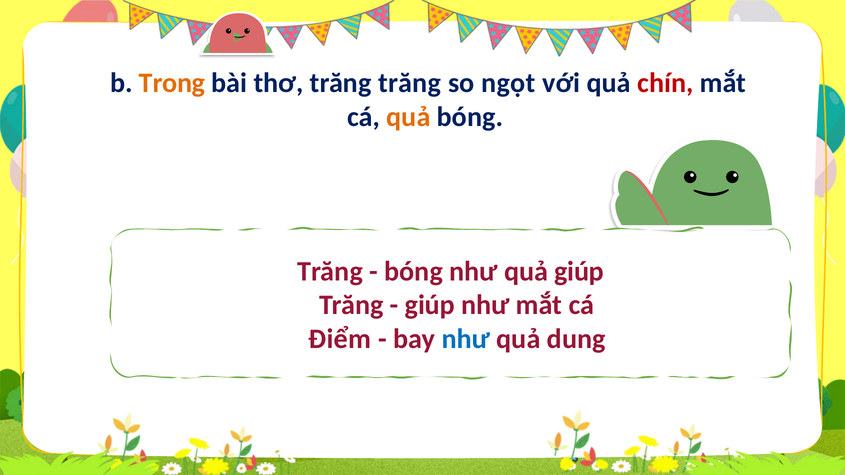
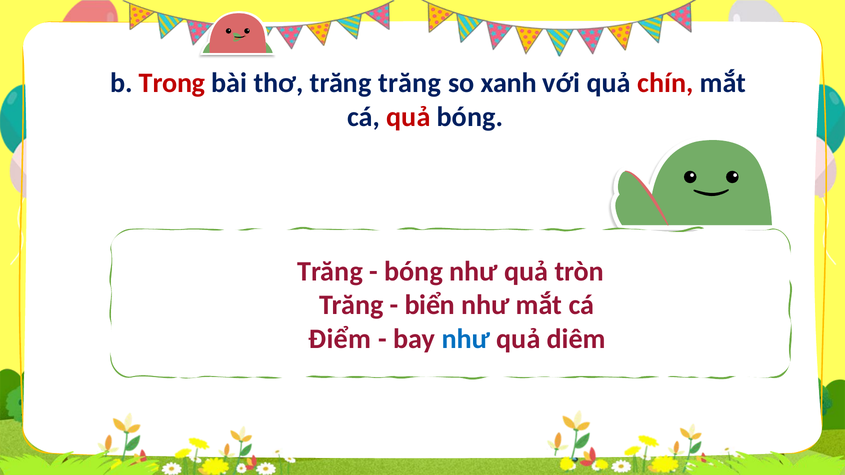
Trong colour: orange -> red (172, 83)
ngọt: ngọt -> xanh (509, 83)
quả colour: orange -> red (408, 117)
quả giúp: giúp -> tròn (579, 272)
giúp: giúp -> biển (430, 305)
dung: dung -> diêm (576, 339)
